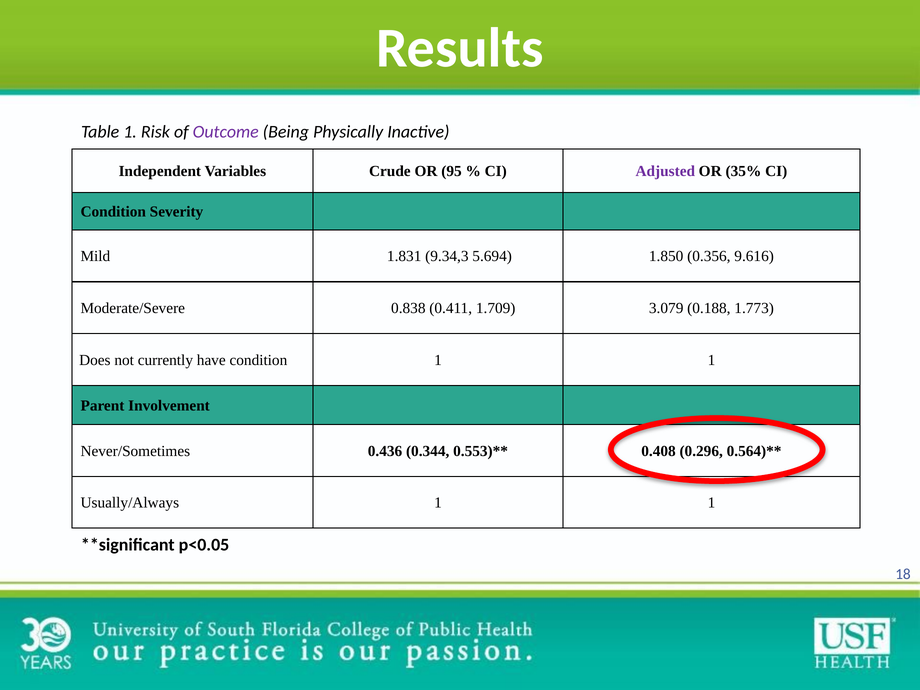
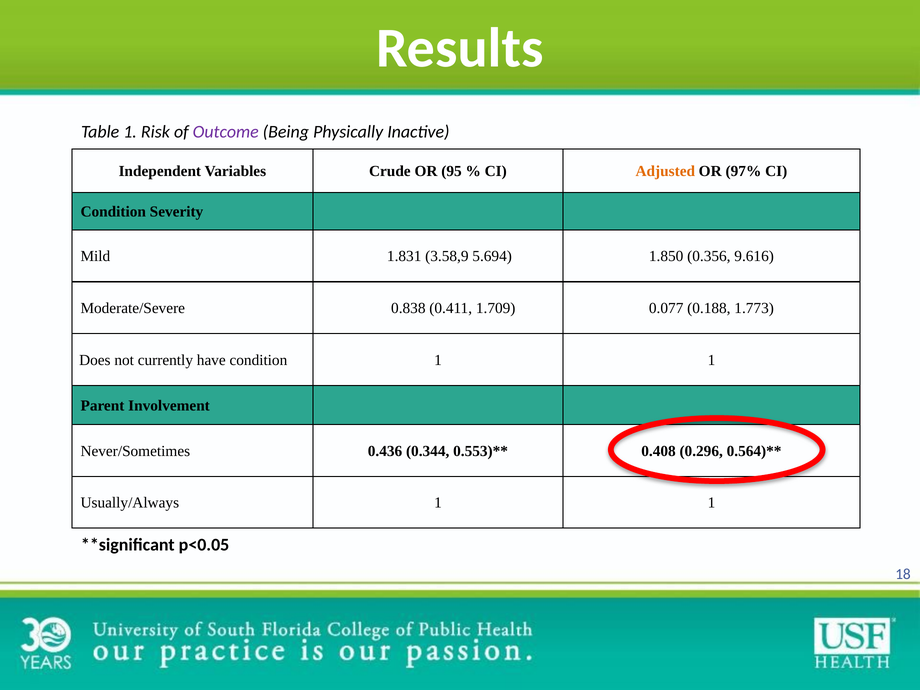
Adjusted colour: purple -> orange (665, 171)
35%: 35% -> 97% (743, 171)
9.34,3: 9.34,3 -> 3.58,9 (447, 256)
3.079: 3.079 -> 0.077 (666, 308)
